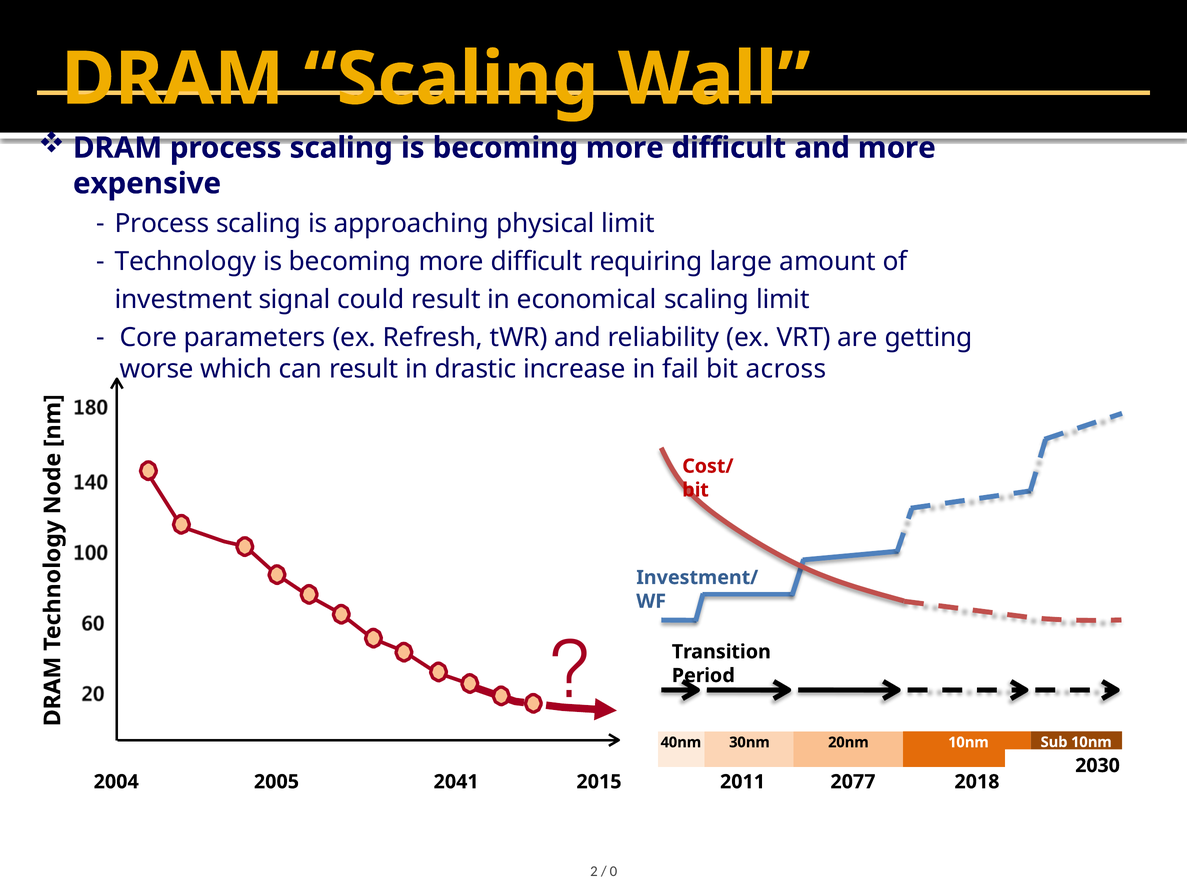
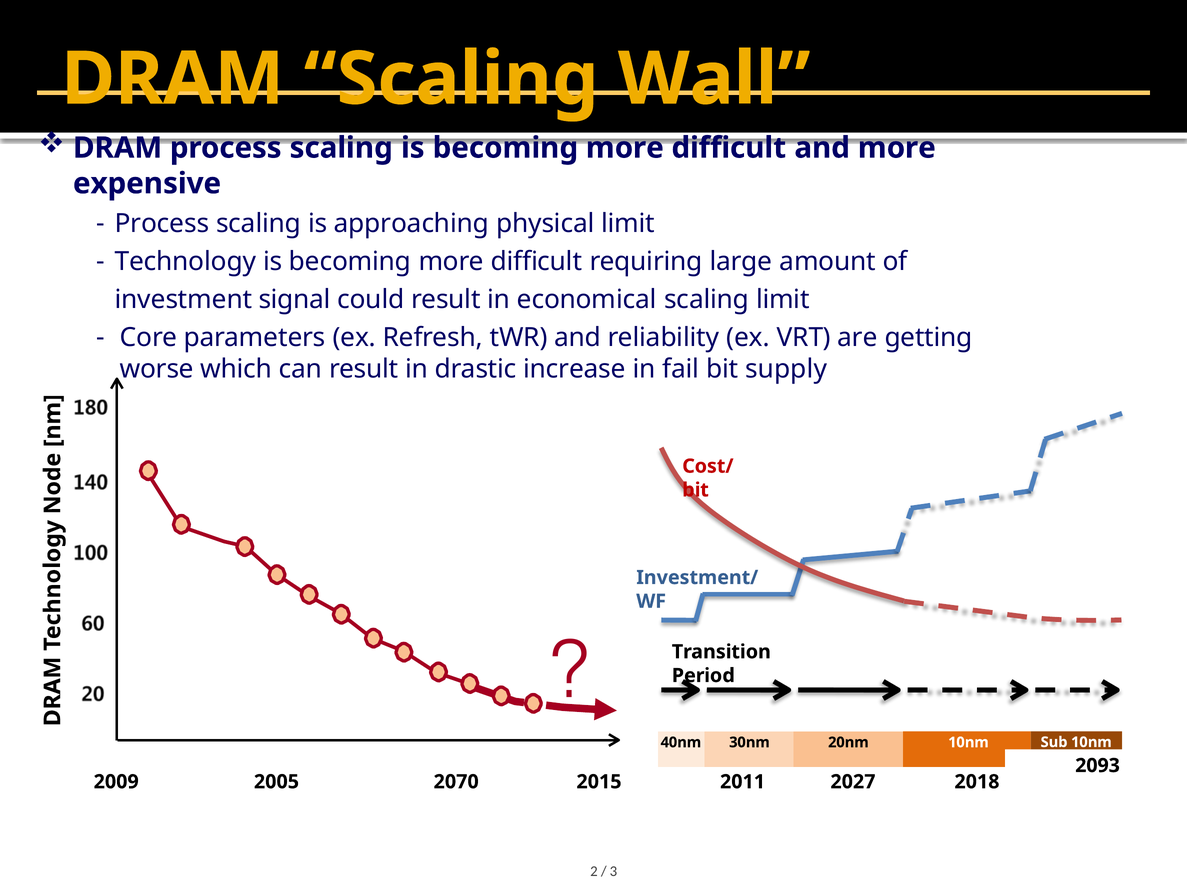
across: across -> supply (786, 369)
2030: 2030 -> 2093 (1098, 765)
2004: 2004 -> 2009 (116, 781)
2041: 2041 -> 2070 (456, 781)
2077: 2077 -> 2027 (853, 781)
0: 0 -> 3 (613, 870)
